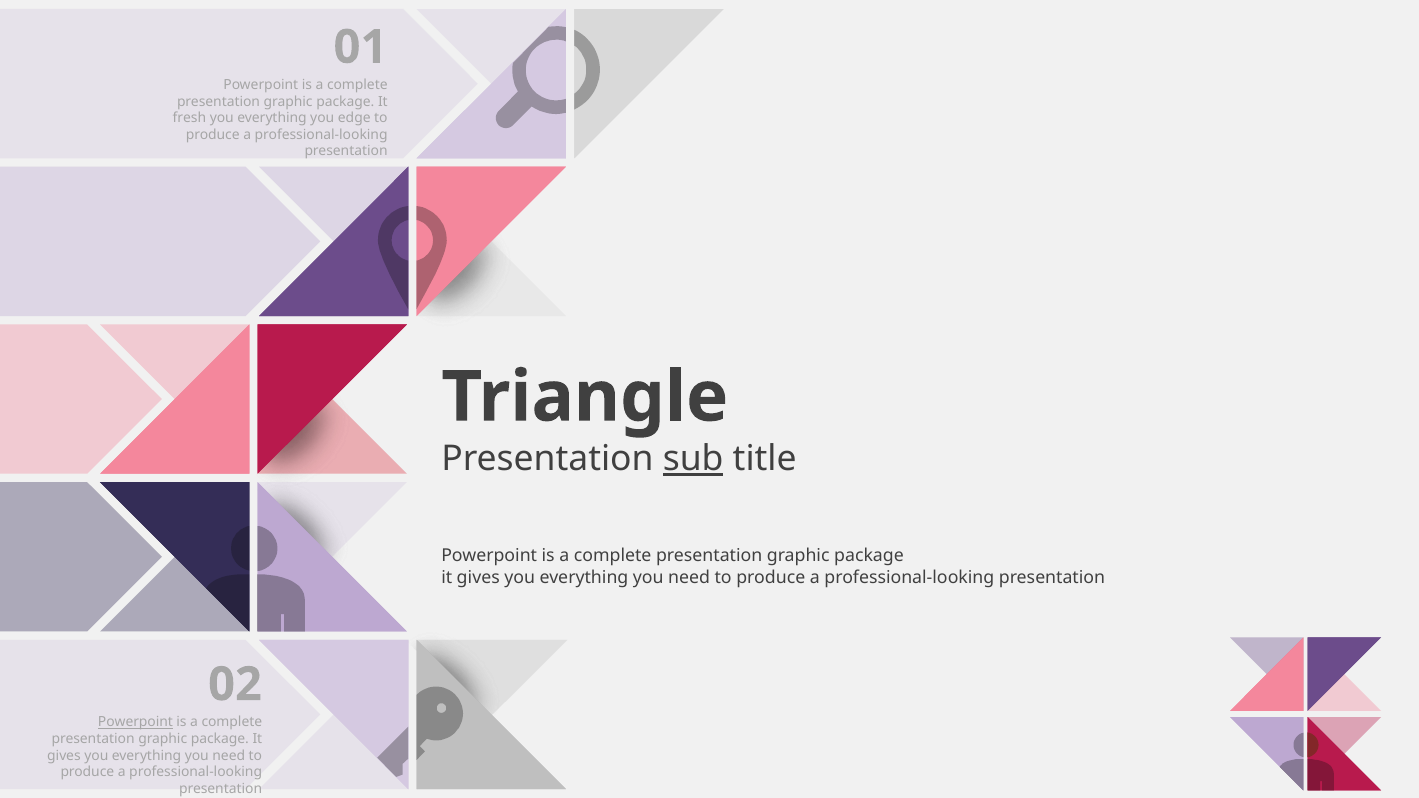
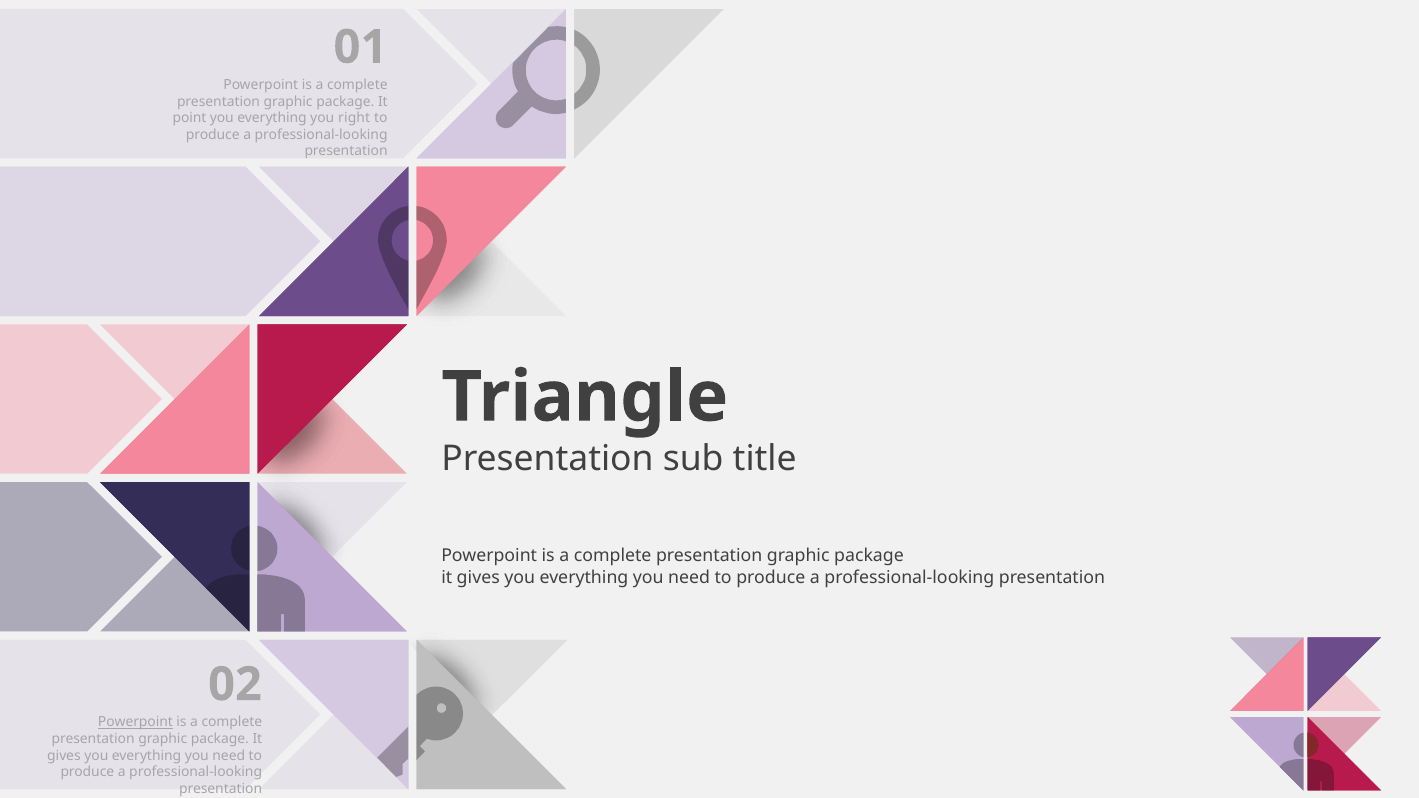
fresh: fresh -> point (189, 118)
edge: edge -> right (354, 118)
sub underline: present -> none (693, 459)
